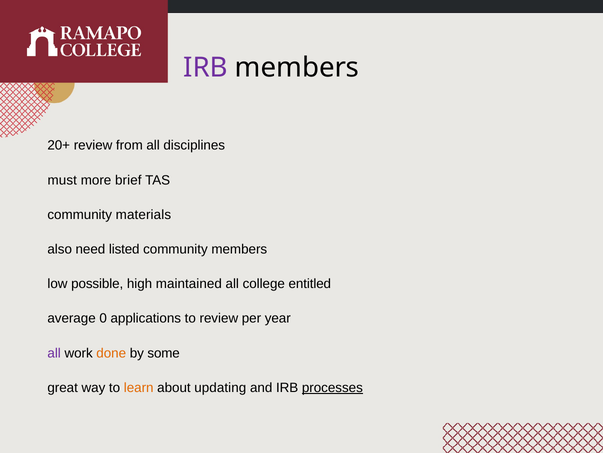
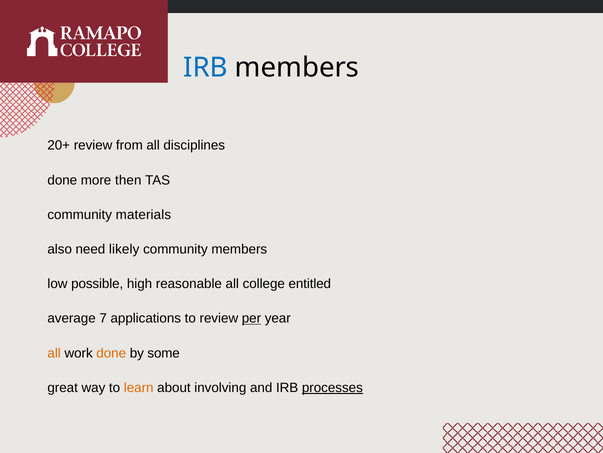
IRB colour: purple -> blue (205, 68)
must: must -> done (62, 180)
brief: brief -> then (128, 180)
listed: listed -> likely (124, 249)
maintained: maintained -> reasonable (189, 283)
0: 0 -> 7 (103, 318)
per underline: none -> present (251, 318)
all colour: purple -> orange (54, 353)
updating: updating -> involving (220, 387)
